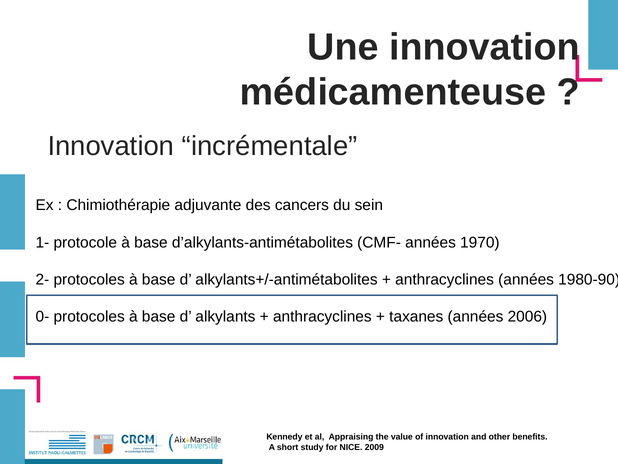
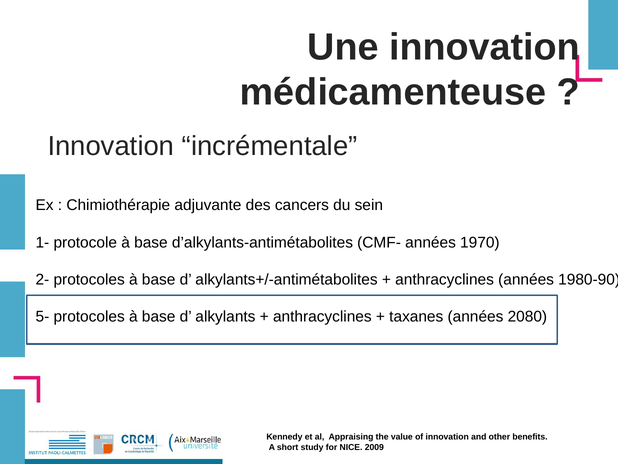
0-: 0- -> 5- (42, 316)
2006: 2006 -> 2080 (527, 316)
